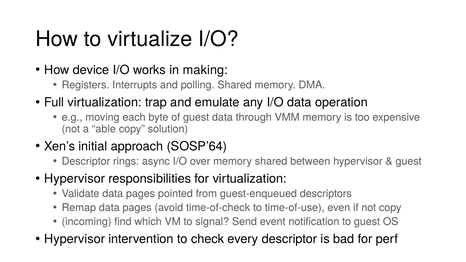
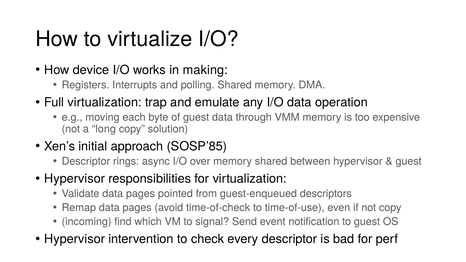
able: able -> long (104, 129)
SOSP’64: SOSP’64 -> SOSP’85 (197, 146)
